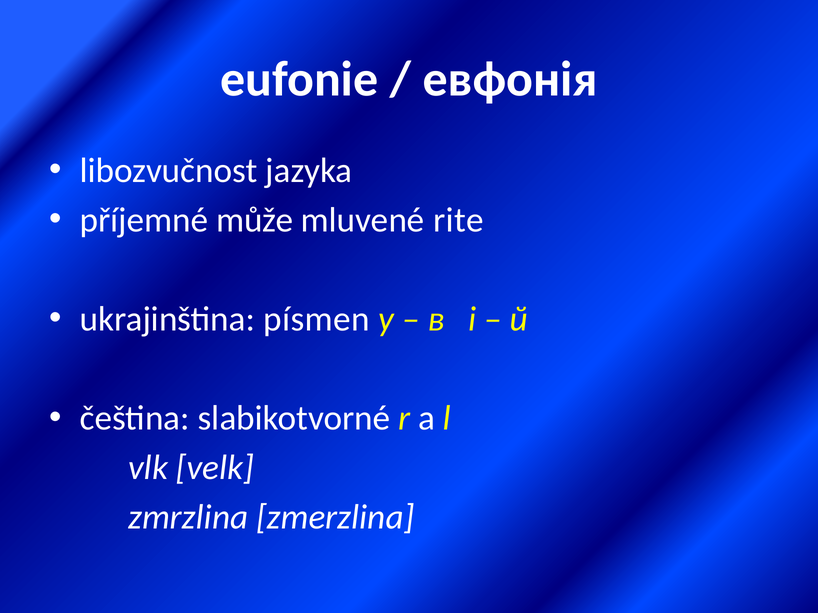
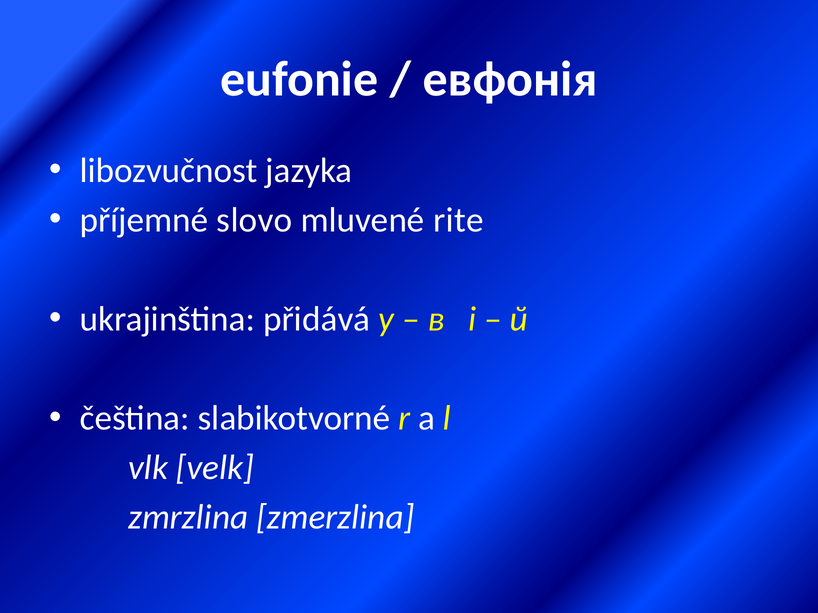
může: může -> slovo (255, 220)
písmen: písmen -> přidává (317, 320)
